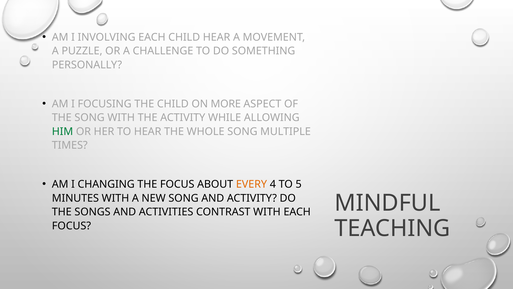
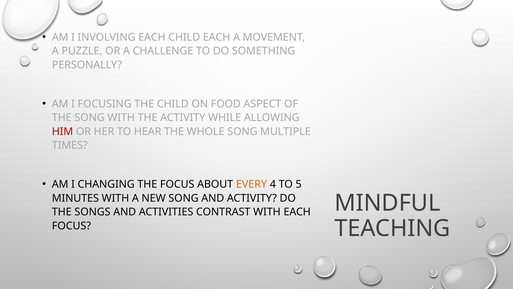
CHILD HEAR: HEAR -> EACH (217, 37)
MORE: MORE -> FOOD (226, 104)
HIM colour: green -> red (63, 131)
